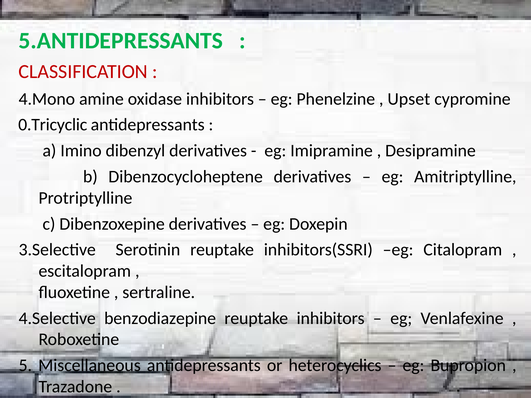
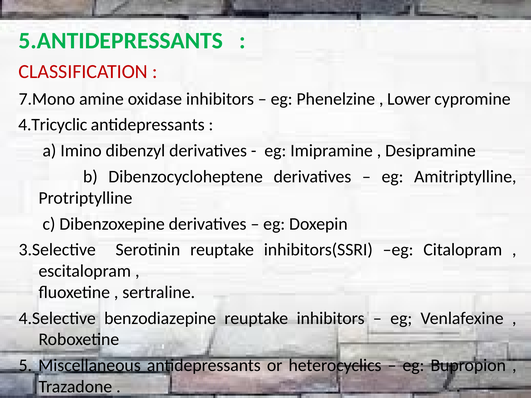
4.Mono: 4.Mono -> 7.Mono (47, 99)
Upset: Upset -> Lower (409, 99)
0.Tricyclic: 0.Tricyclic -> 4.Tricyclic (53, 125)
